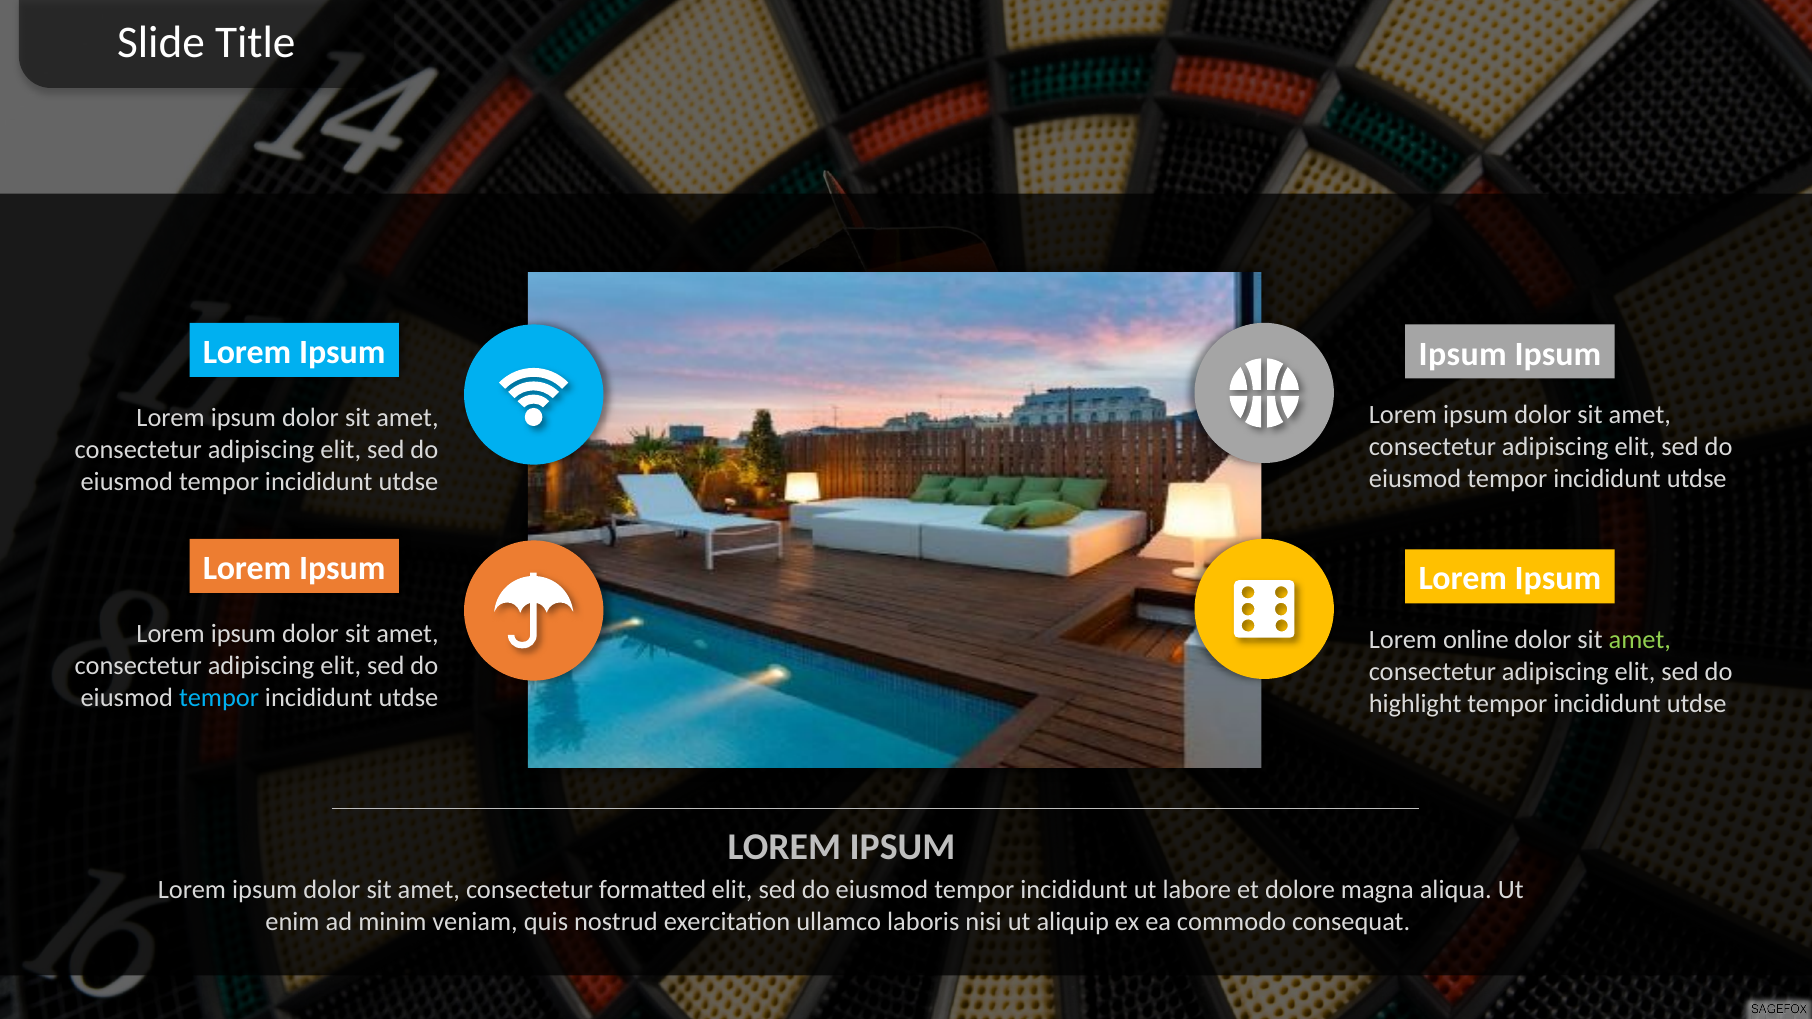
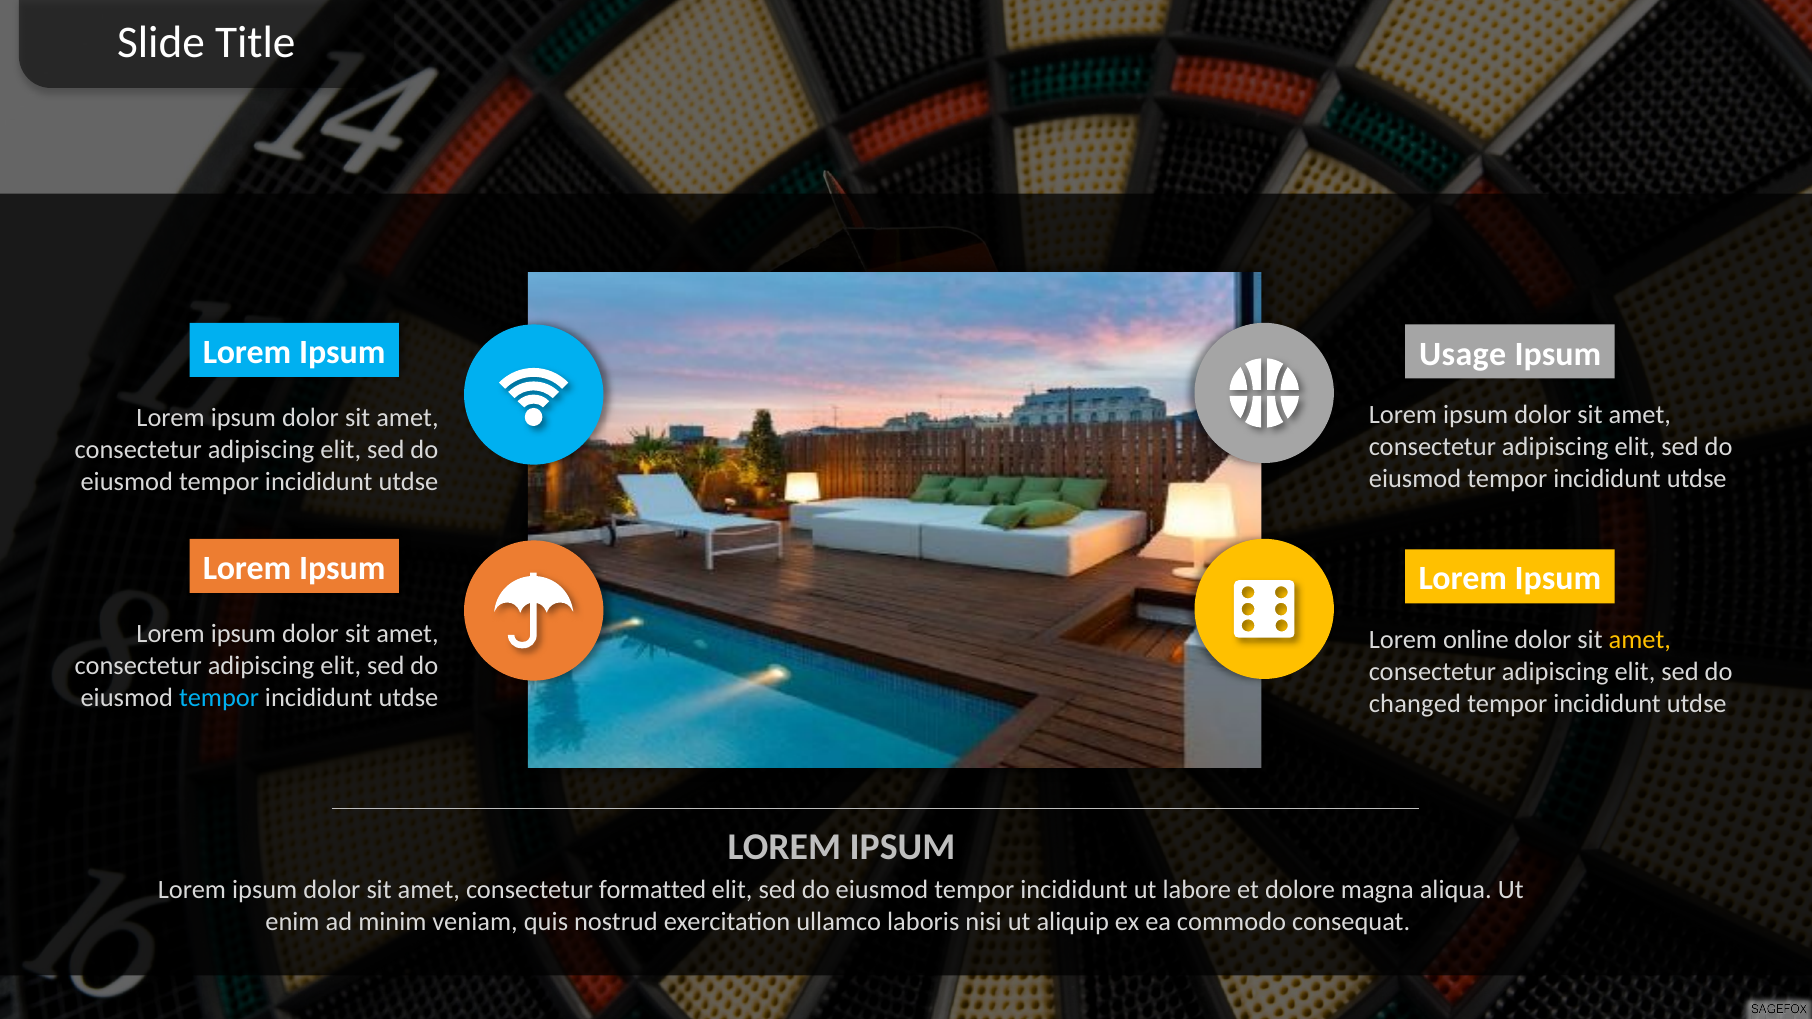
Ipsum: Ipsum -> Usage (1463, 354)
amet colour: light green -> yellow (1640, 640)
highlight: highlight -> changed (1415, 704)
